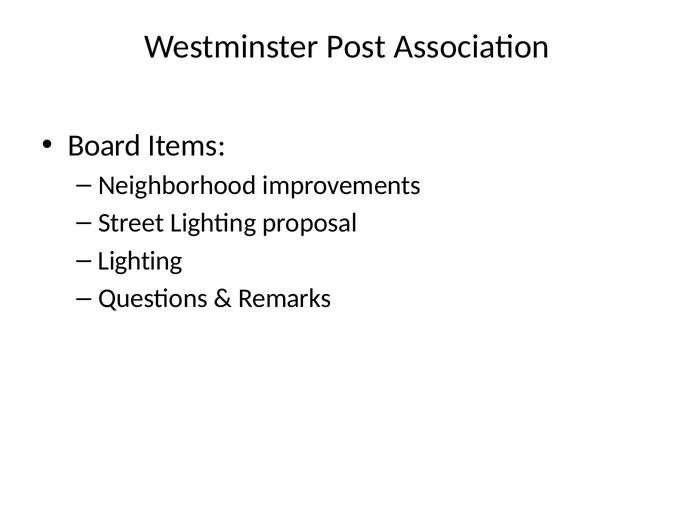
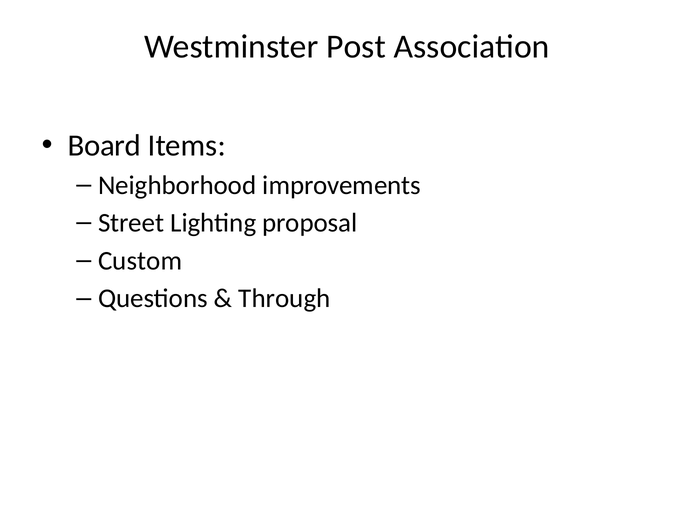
Lighting: Lighting -> Custom (140, 261)
Remarks: Remarks -> Through (284, 299)
